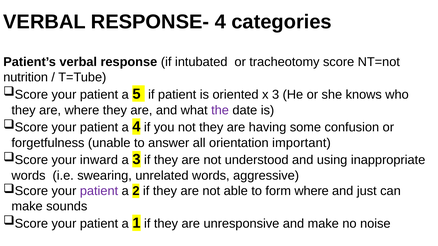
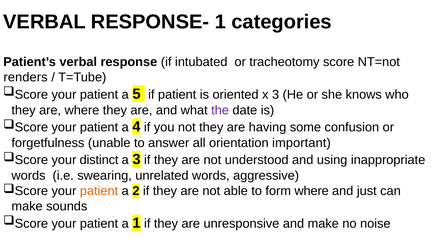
RESPONSE- 4: 4 -> 1 (220, 22)
nutrition: nutrition -> renders (26, 77)
inward: inward -> distinct (99, 160)
patient colour: purple -> orange (99, 191)
